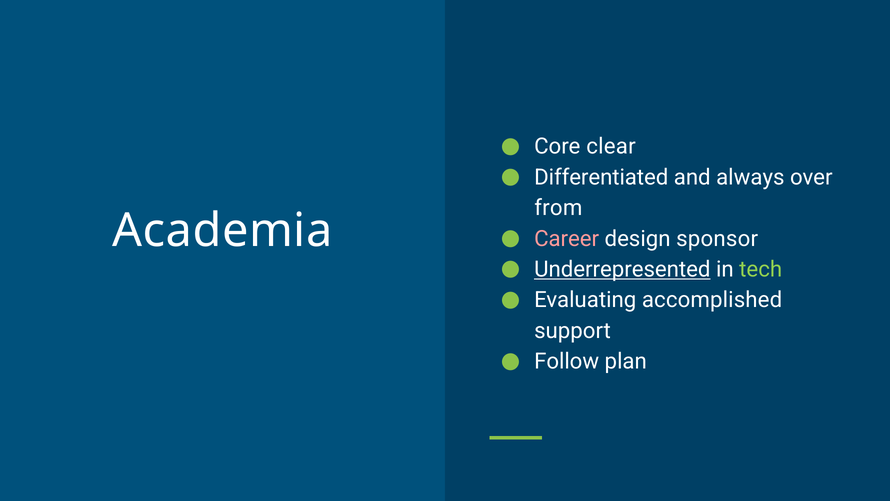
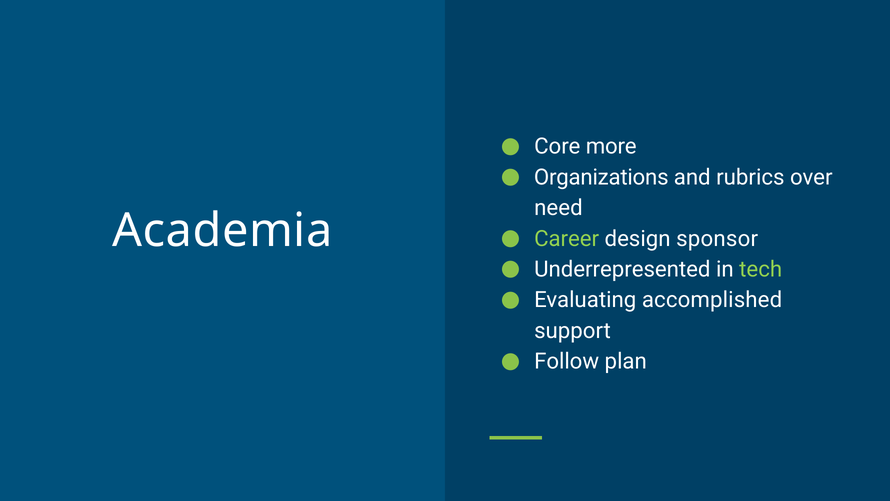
clear: clear -> more (611, 146)
Differentiated: Differentiated -> Organizations (601, 177)
always: always -> rubrics (750, 177)
from: from -> need (558, 208)
Career colour: pink -> light green (567, 238)
Underrepresented underline: present -> none (622, 269)
